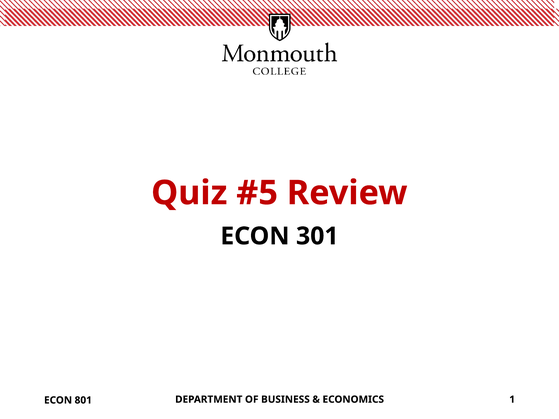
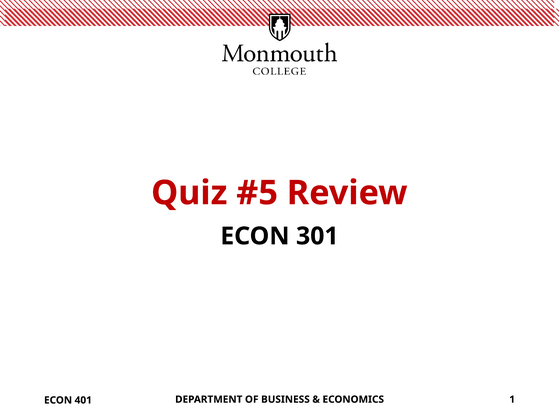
801: 801 -> 401 (83, 400)
